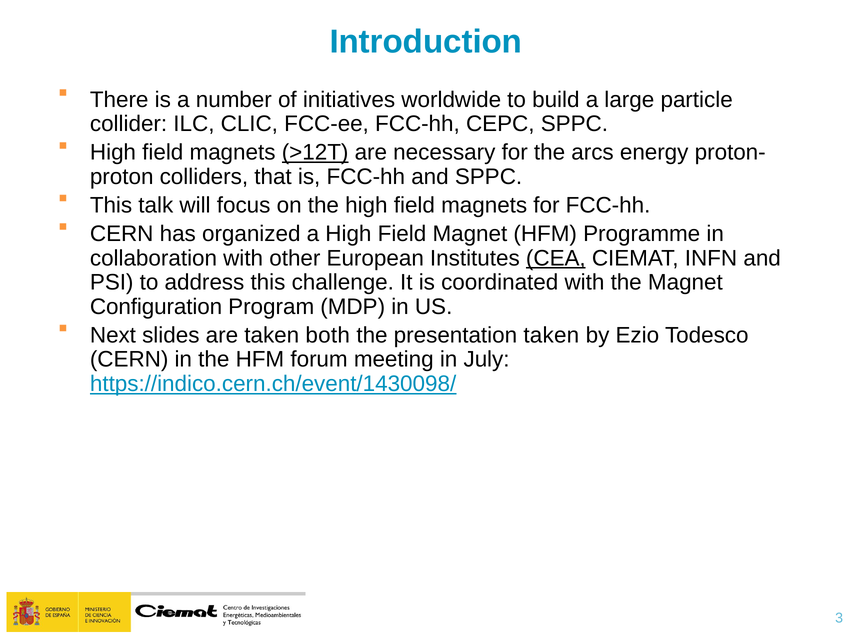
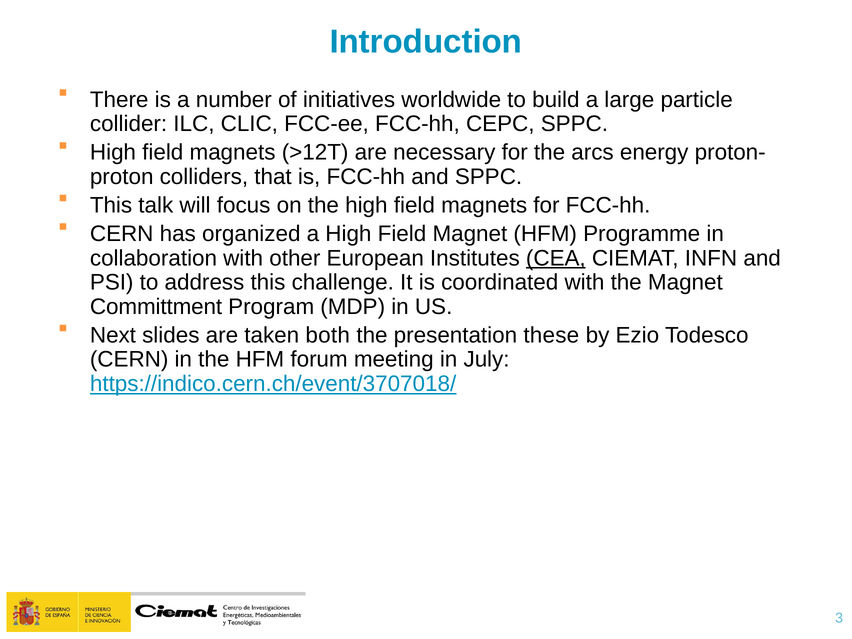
>12T underline: present -> none (315, 153)
Configuration: Configuration -> Committment (156, 307)
presentation taken: taken -> these (551, 335)
https://indico.cern.ch/event/1430098/: https://indico.cern.ch/event/1430098/ -> https://indico.cern.ch/event/3707018/ (273, 384)
